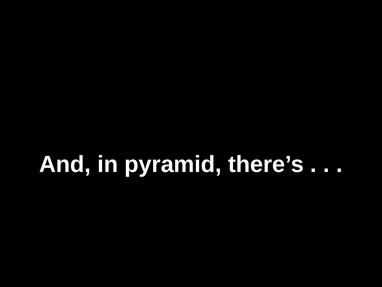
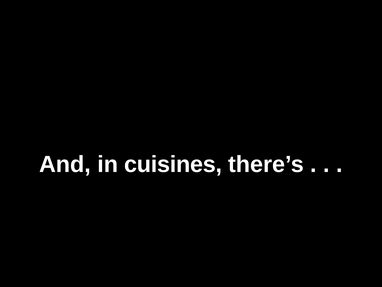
pyramid: pyramid -> cuisines (173, 164)
